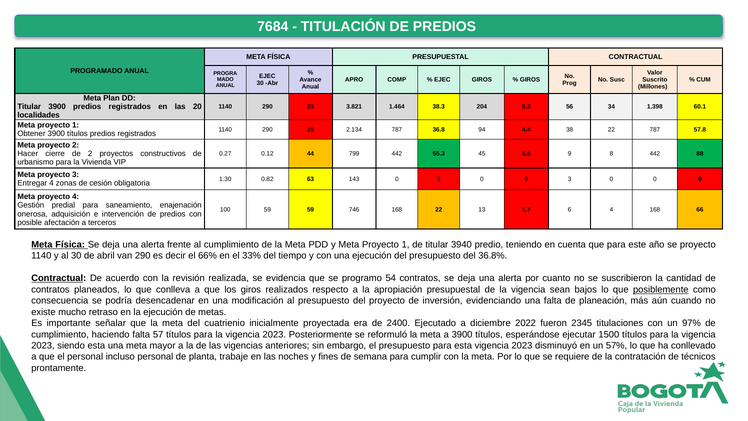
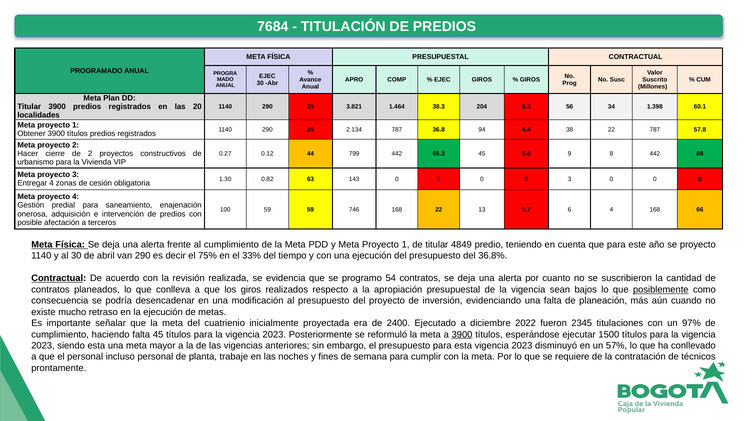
3940: 3940 -> 4849 (461, 244)
66%: 66% -> 75% (207, 256)
falta 57: 57 -> 45 (158, 334)
3900 underline: none -> present (462, 334)
